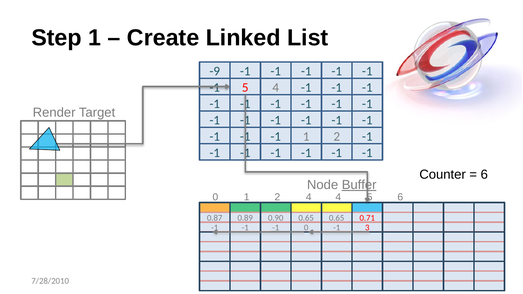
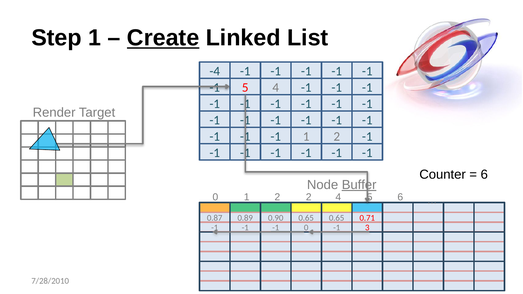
Create underline: none -> present (163, 38)
-9: -9 -> -4 (215, 71)
2 4: 4 -> 2 (309, 197)
